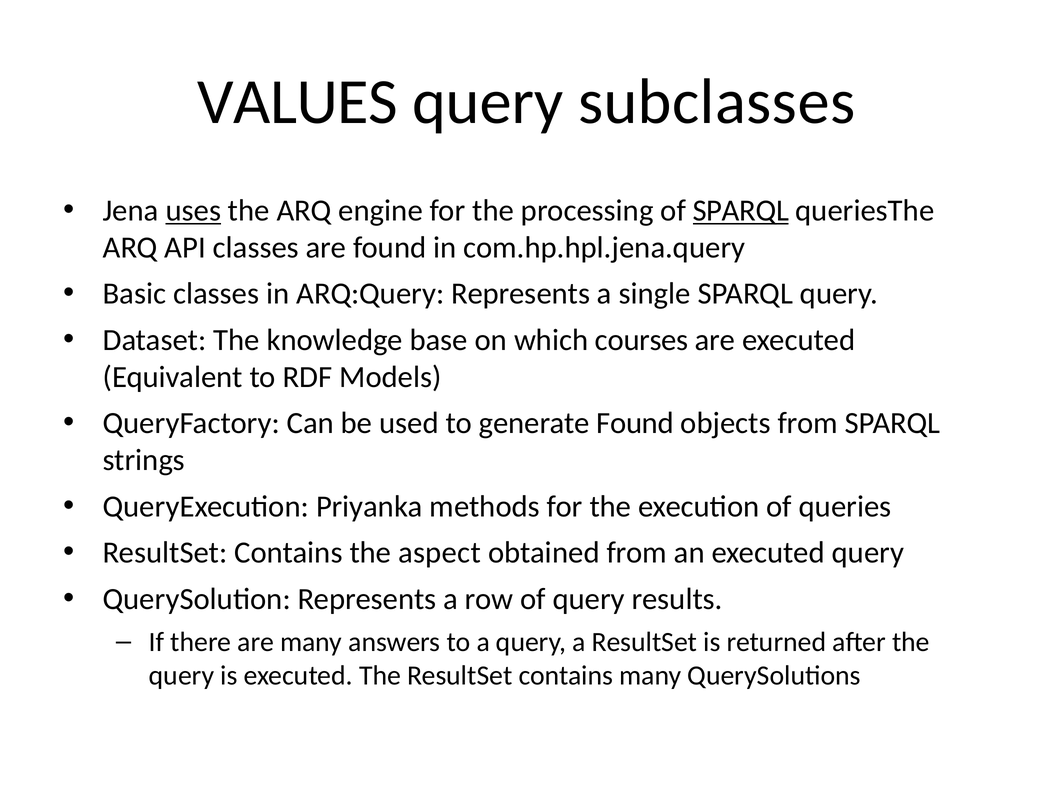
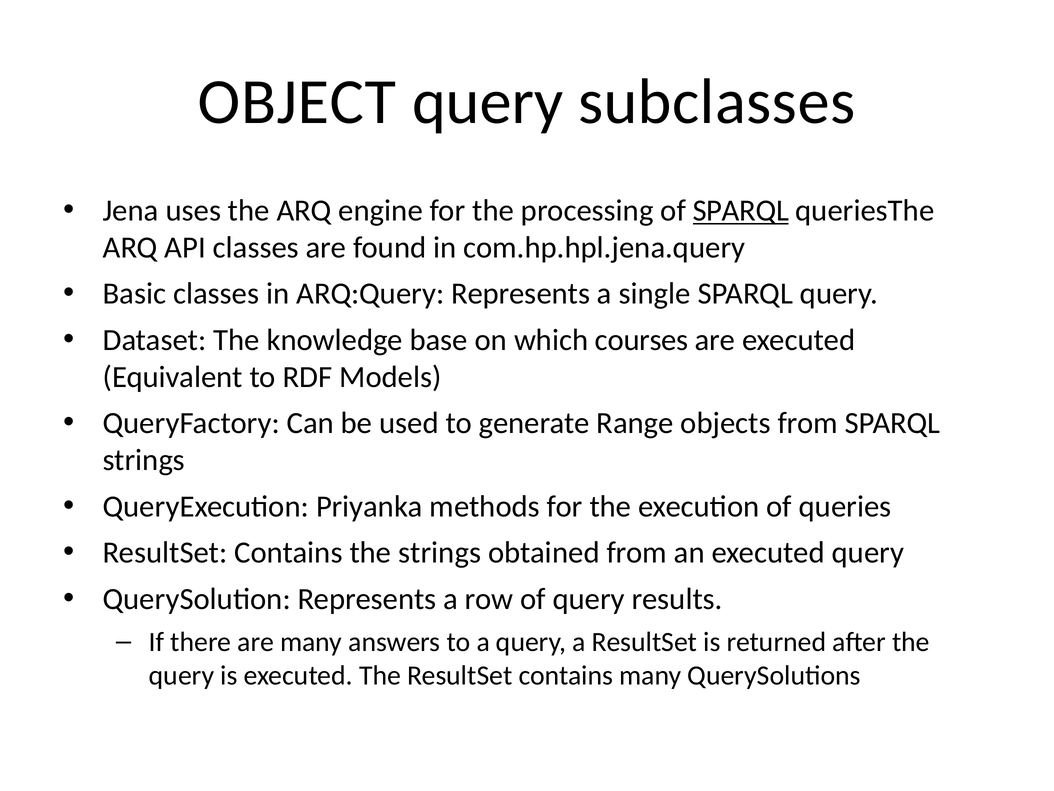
VALUES: VALUES -> OBJECT (297, 102)
uses underline: present -> none (193, 210)
generate Found: Found -> Range (635, 423)
the aspect: aspect -> strings (440, 552)
